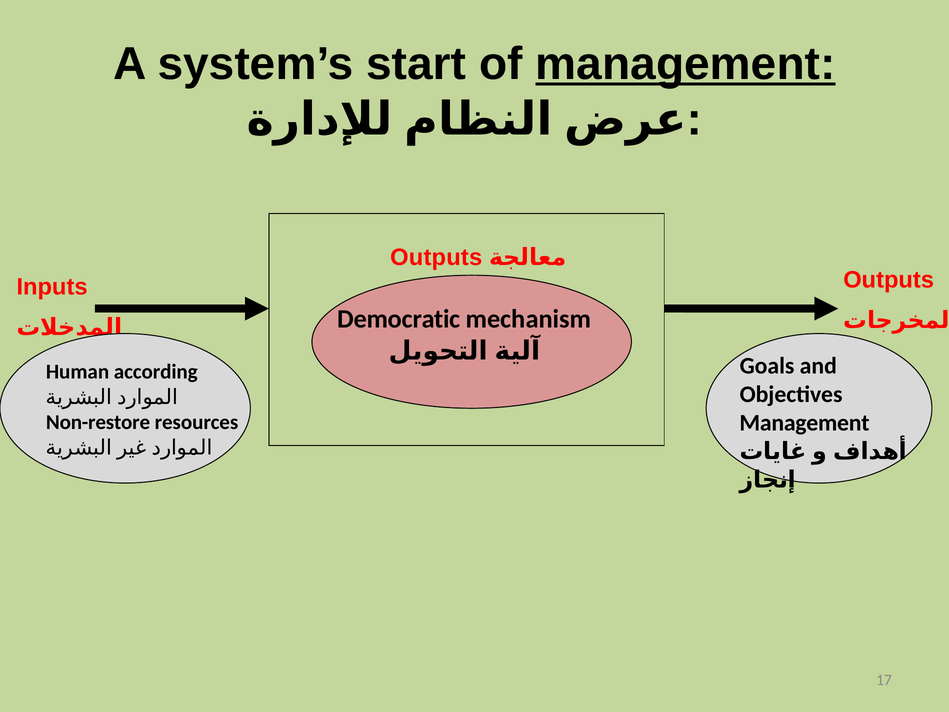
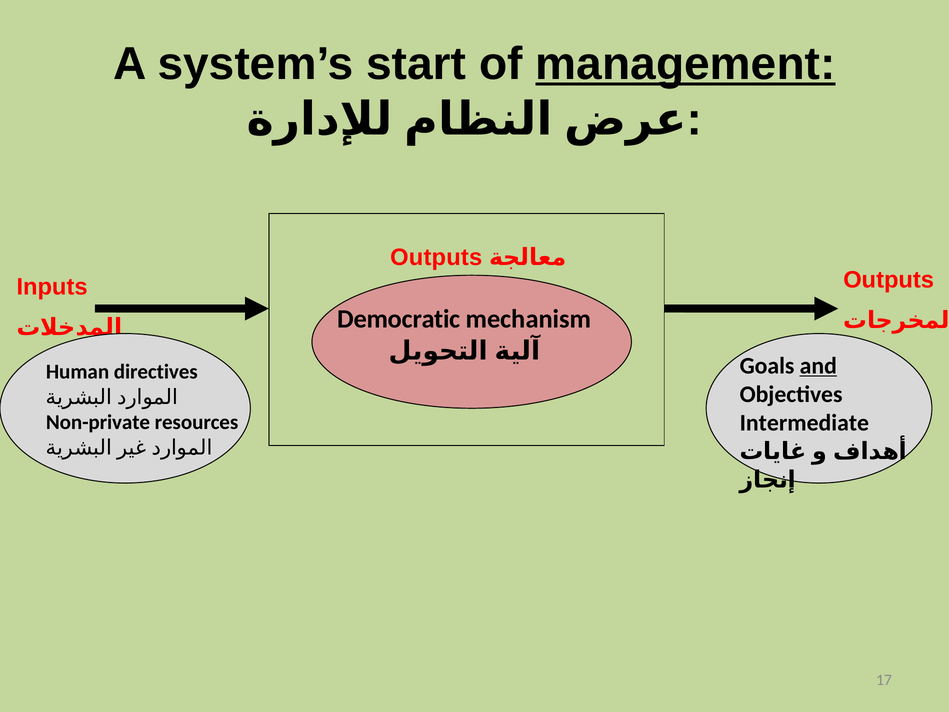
and underline: none -> present (818, 366)
according: according -> directives (156, 372)
Management: Management -> Intermediate (804, 423)
Non-restore: Non-restore -> Non-private (98, 422)
